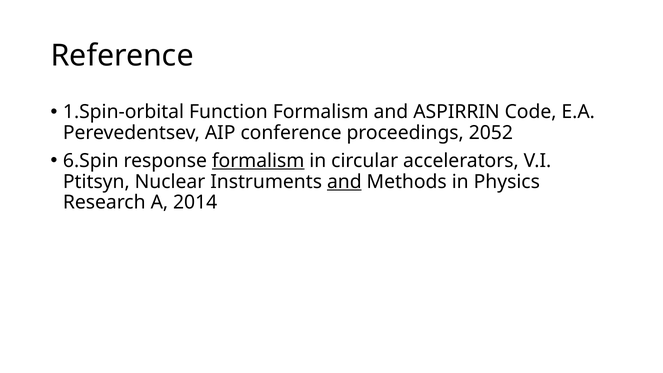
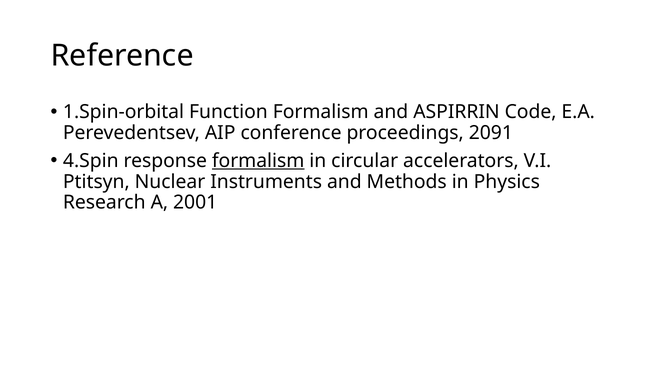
2052: 2052 -> 2091 (491, 133)
6.Spin: 6.Spin -> 4.Spin (91, 161)
and underline: present -> none (344, 182)
2014: 2014 -> 2001 (195, 203)
